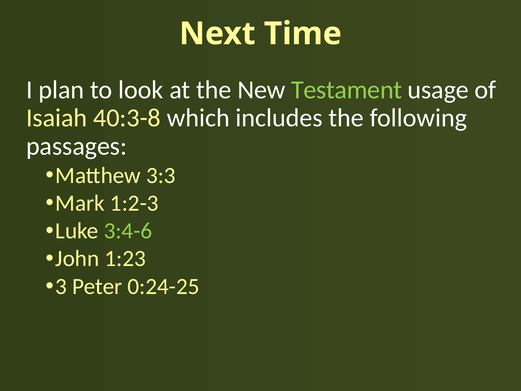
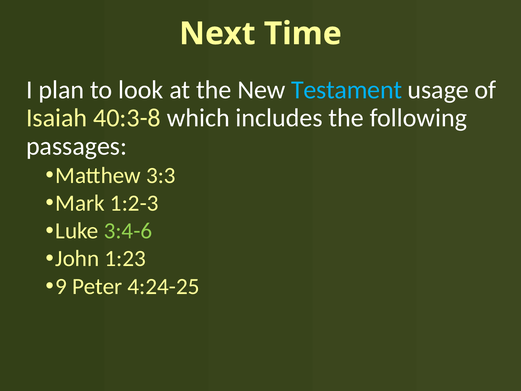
Testament colour: light green -> light blue (347, 90)
3: 3 -> 9 (61, 286)
0:24-25: 0:24-25 -> 4:24-25 (163, 286)
